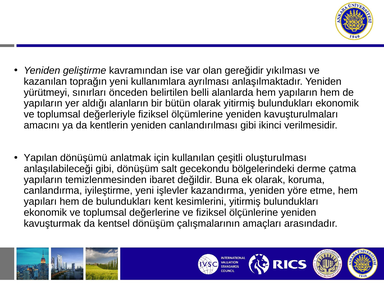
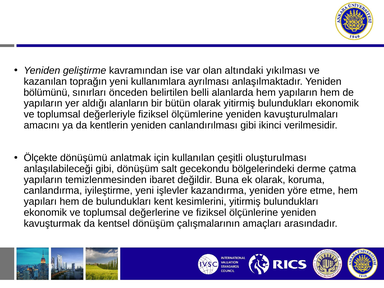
gereğidir: gereğidir -> altındaki (244, 71)
yürütmeyi: yürütmeyi -> bölümünü (47, 92)
Yapılan: Yapılan -> Ölçekte (41, 158)
